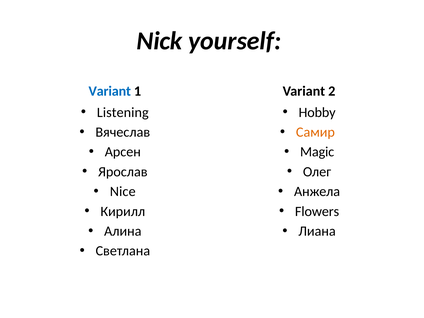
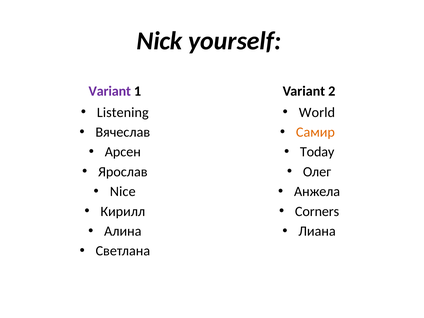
Variant colour: blue -> purple (110, 91)
Hobby: Hobby -> World (317, 112)
Magic: Magic -> Today (317, 152)
Flowers: Flowers -> Corners (317, 211)
